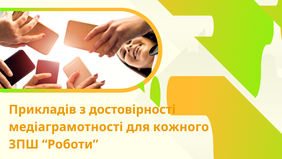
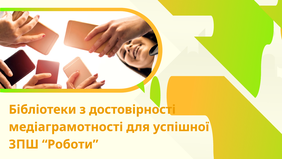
Прикладів: Прикладів -> Бібліотеки (43, 109)
кожного: кожного -> успішної (181, 127)
